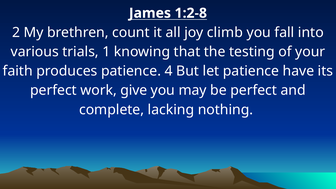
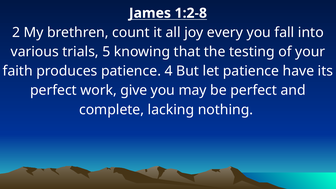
climb: climb -> every (225, 32)
1: 1 -> 5 (106, 52)
